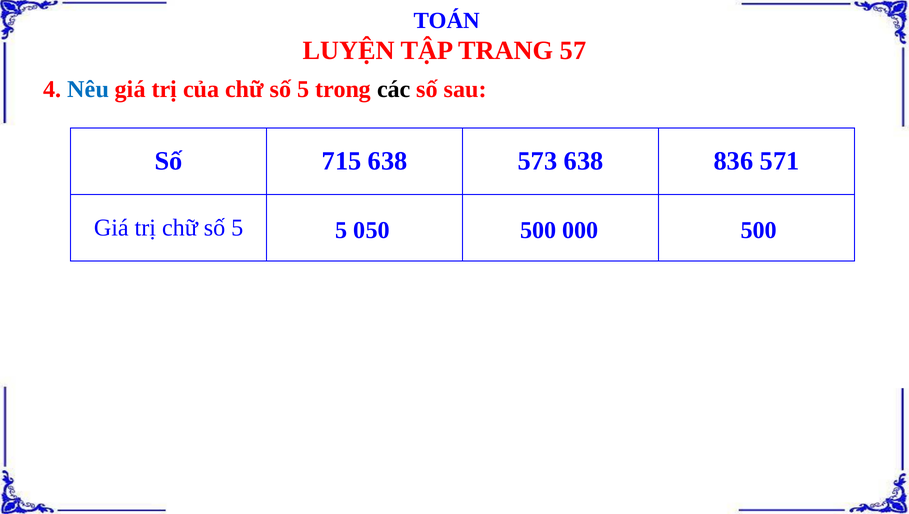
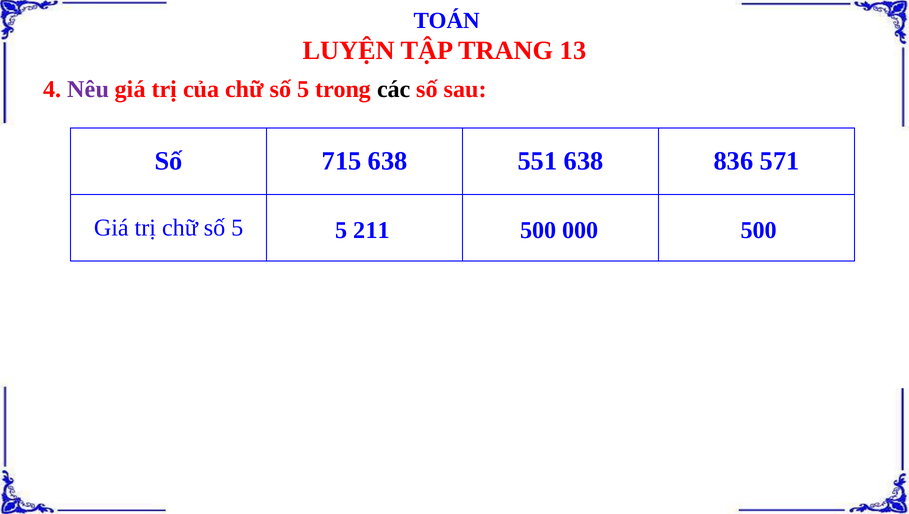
57: 57 -> 13 (573, 50)
Nêu colour: blue -> purple (88, 89)
573: 573 -> 551 (538, 161)
050: 050 -> 211 (372, 230)
